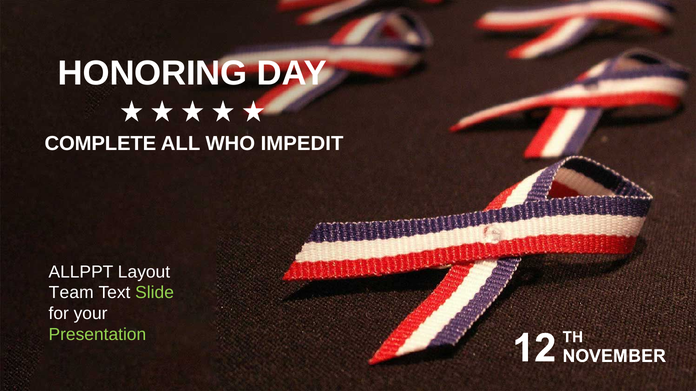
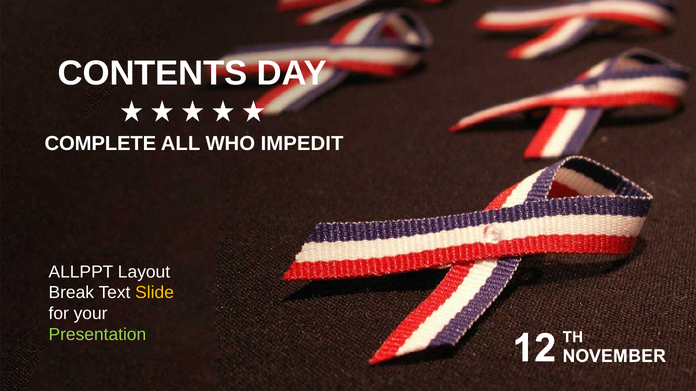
HONORING: HONORING -> CONTENTS (153, 73)
Team: Team -> Break (71, 293)
Slide colour: light green -> yellow (155, 293)
